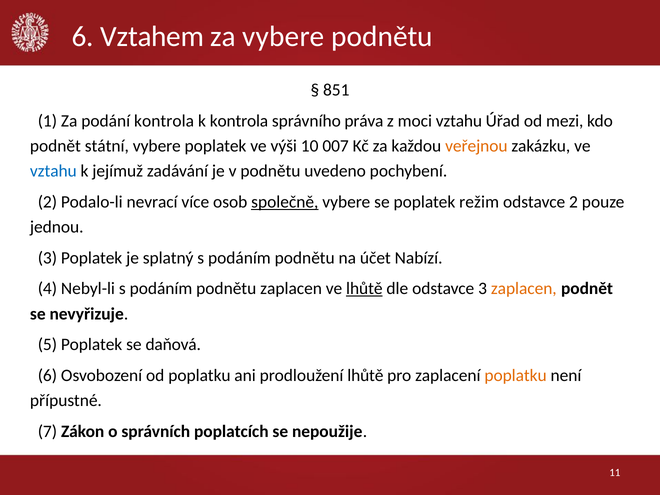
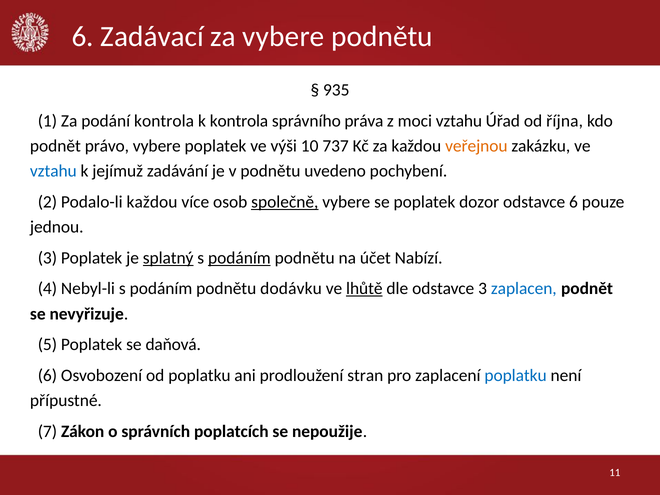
Vztahem: Vztahem -> Zadávací (152, 37)
851: 851 -> 935 (336, 90)
mezi: mezi -> října (565, 121)
státní: státní -> právo (107, 146)
007: 007 -> 737 (336, 146)
Podalo-li nevrací: nevrací -> každou (152, 202)
režim: režim -> dozor (479, 202)
odstavce 2: 2 -> 6 (574, 202)
splatný underline: none -> present (168, 258)
podáním underline: none -> present (239, 258)
podnětu zaplacen: zaplacen -> dodávku (291, 289)
zaplacen colour: orange -> blue (524, 289)
prodloužení lhůtě: lhůtě -> stran (365, 376)
poplatku colour: orange -> blue (516, 376)
